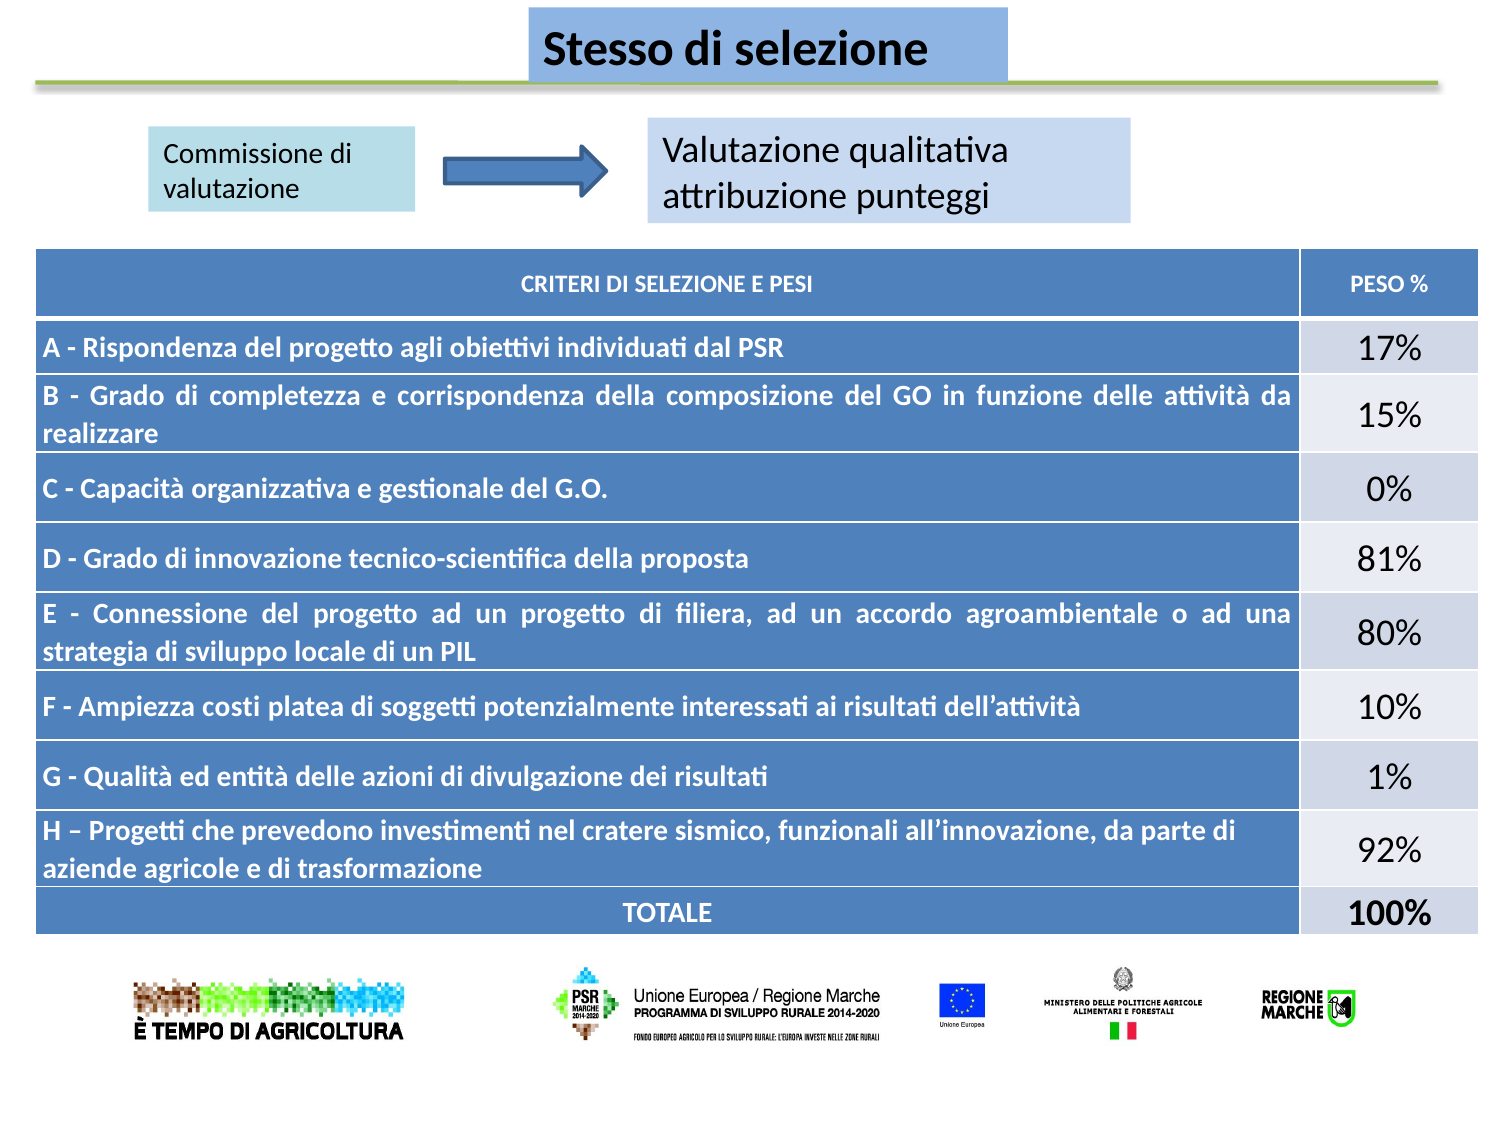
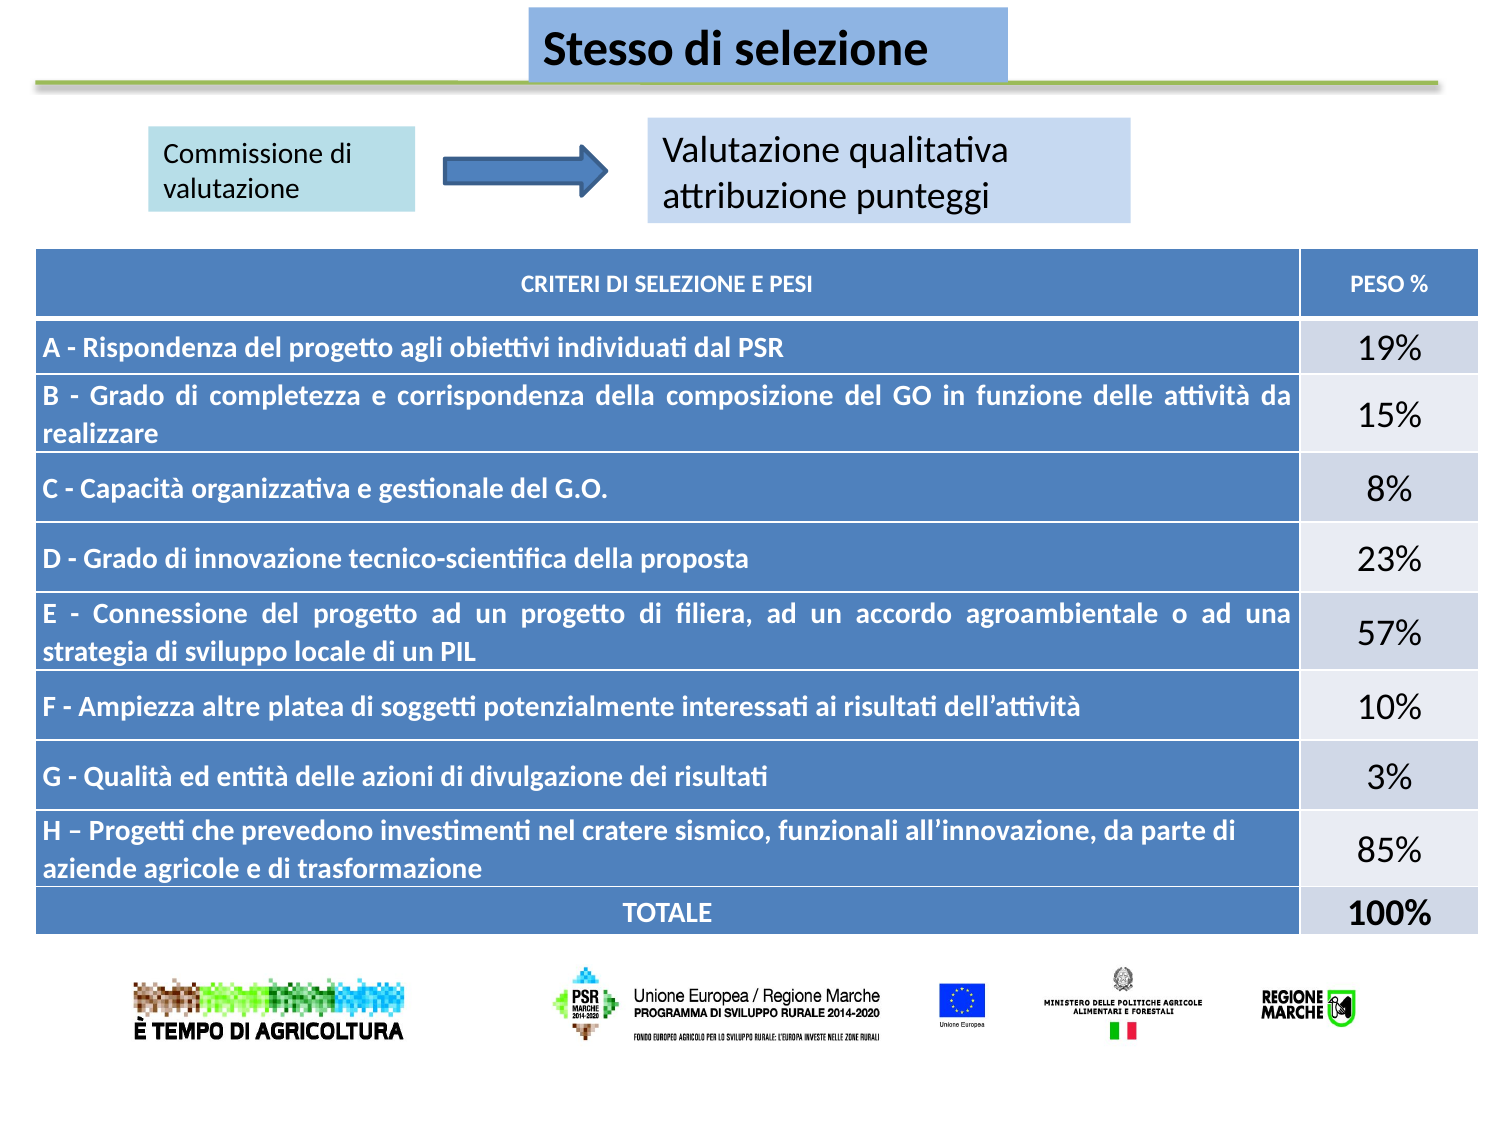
17%: 17% -> 19% (1390, 348)
0%: 0% -> 8% (1389, 489)
81%: 81% -> 23% (1390, 559)
80%: 80% -> 57% (1390, 633)
costi: costi -> altre (231, 707)
1%: 1% -> 3% (1389, 777)
92%: 92% -> 85% (1390, 850)
